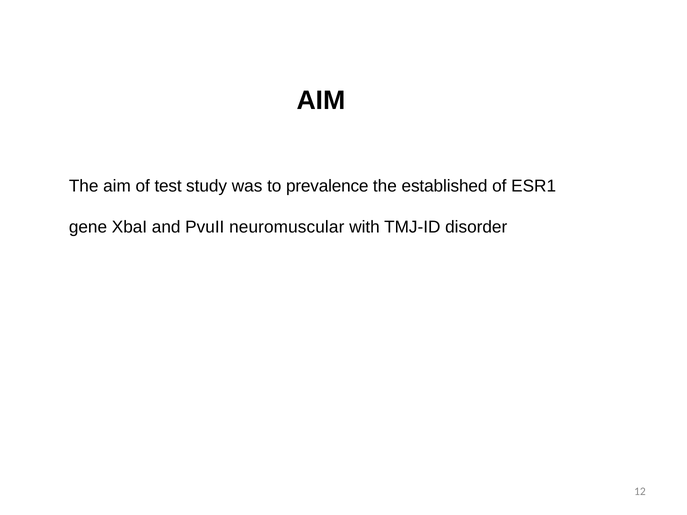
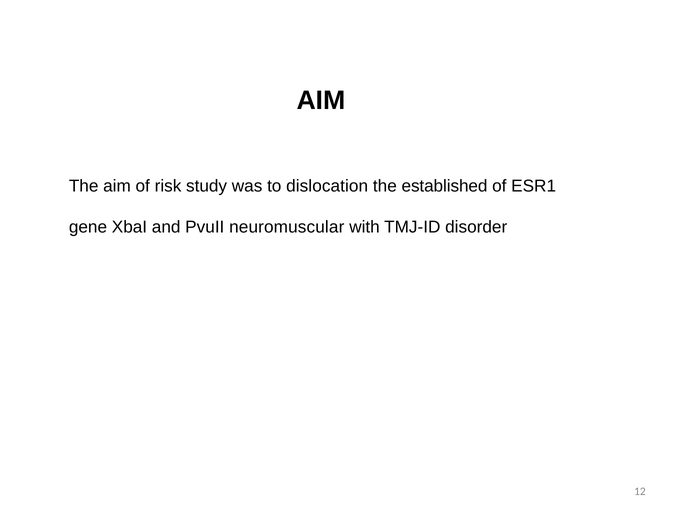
test: test -> risk (168, 186)
prevalence: prevalence -> dislocation (327, 186)
